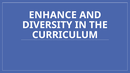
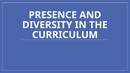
ENHANCE: ENHANCE -> PRESENCE (53, 15)
